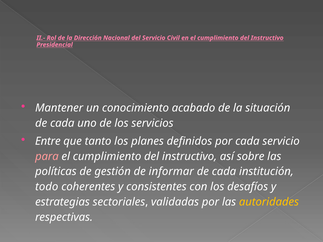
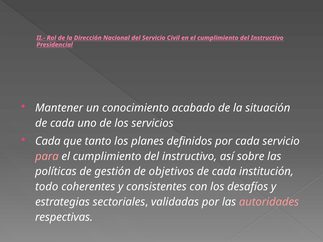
Entre: Entre -> Cada (48, 141)
informar: informar -> objetivos (171, 172)
autoridades colour: yellow -> pink (269, 202)
